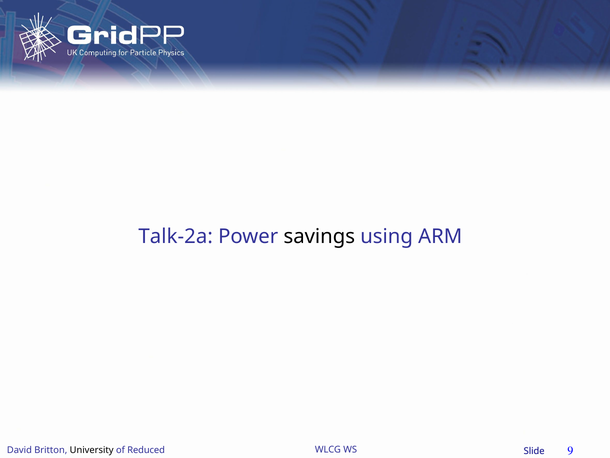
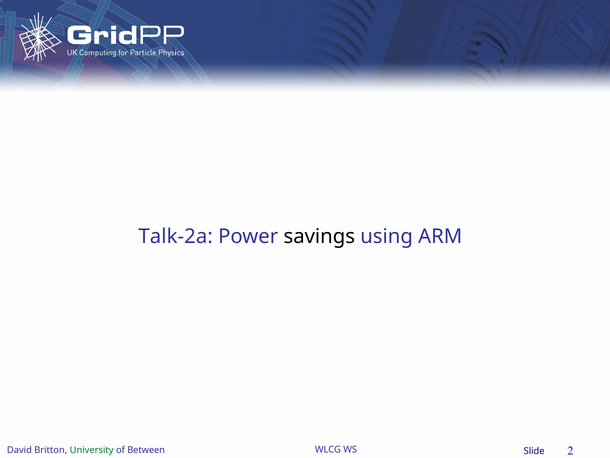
University colour: black -> green (92, 450)
Reduced: Reduced -> Between (146, 450)
9: 9 -> 2 (570, 450)
